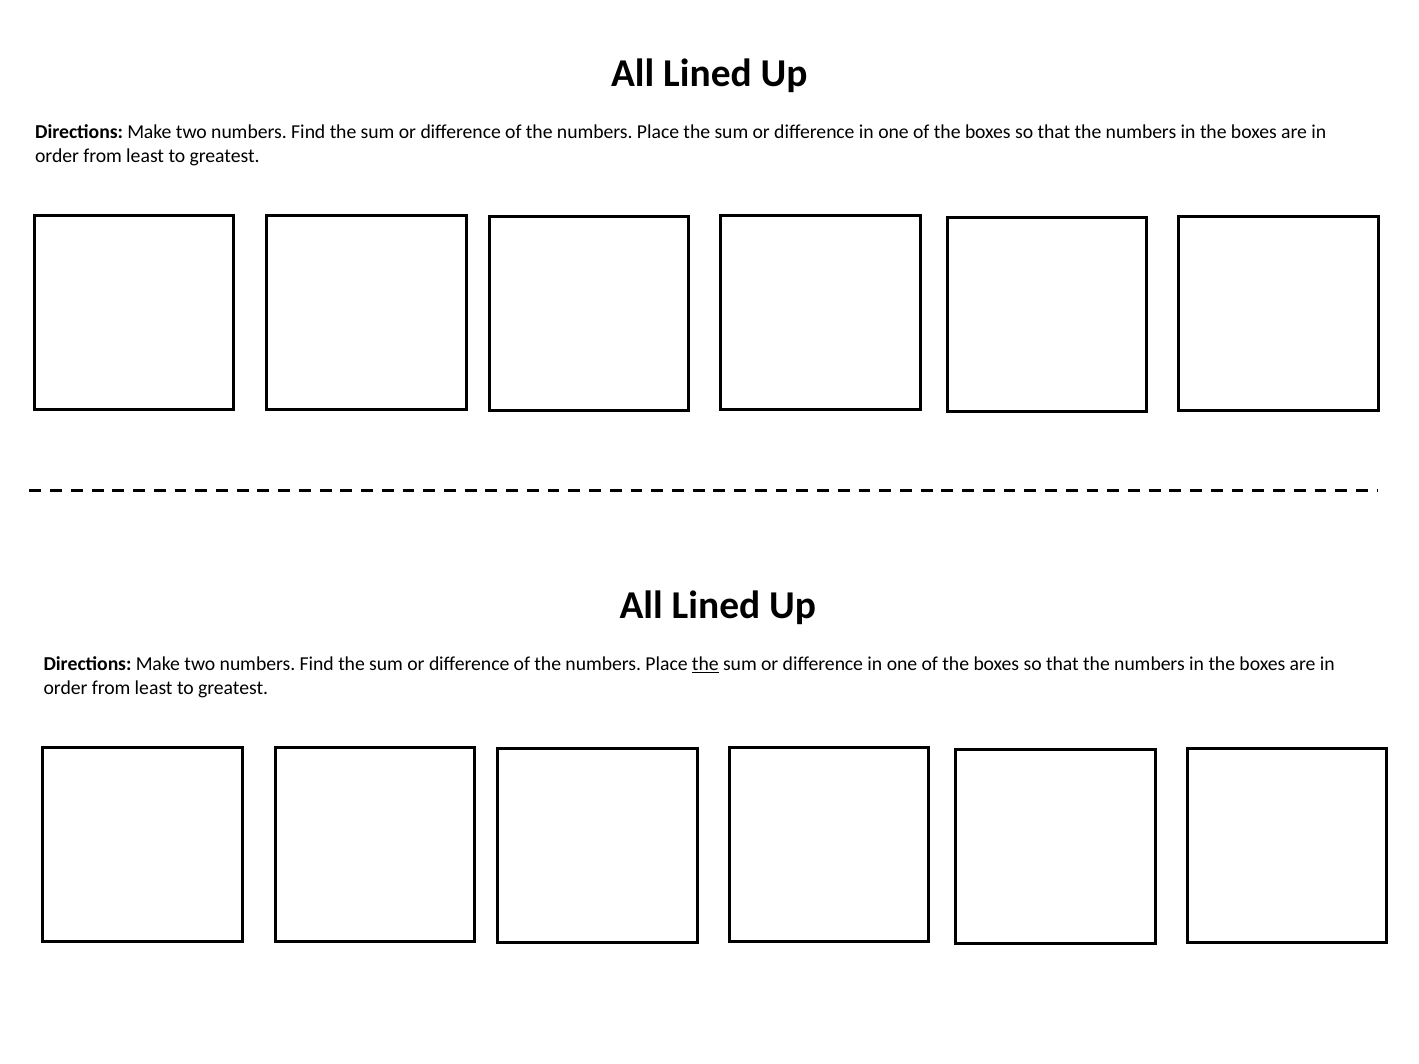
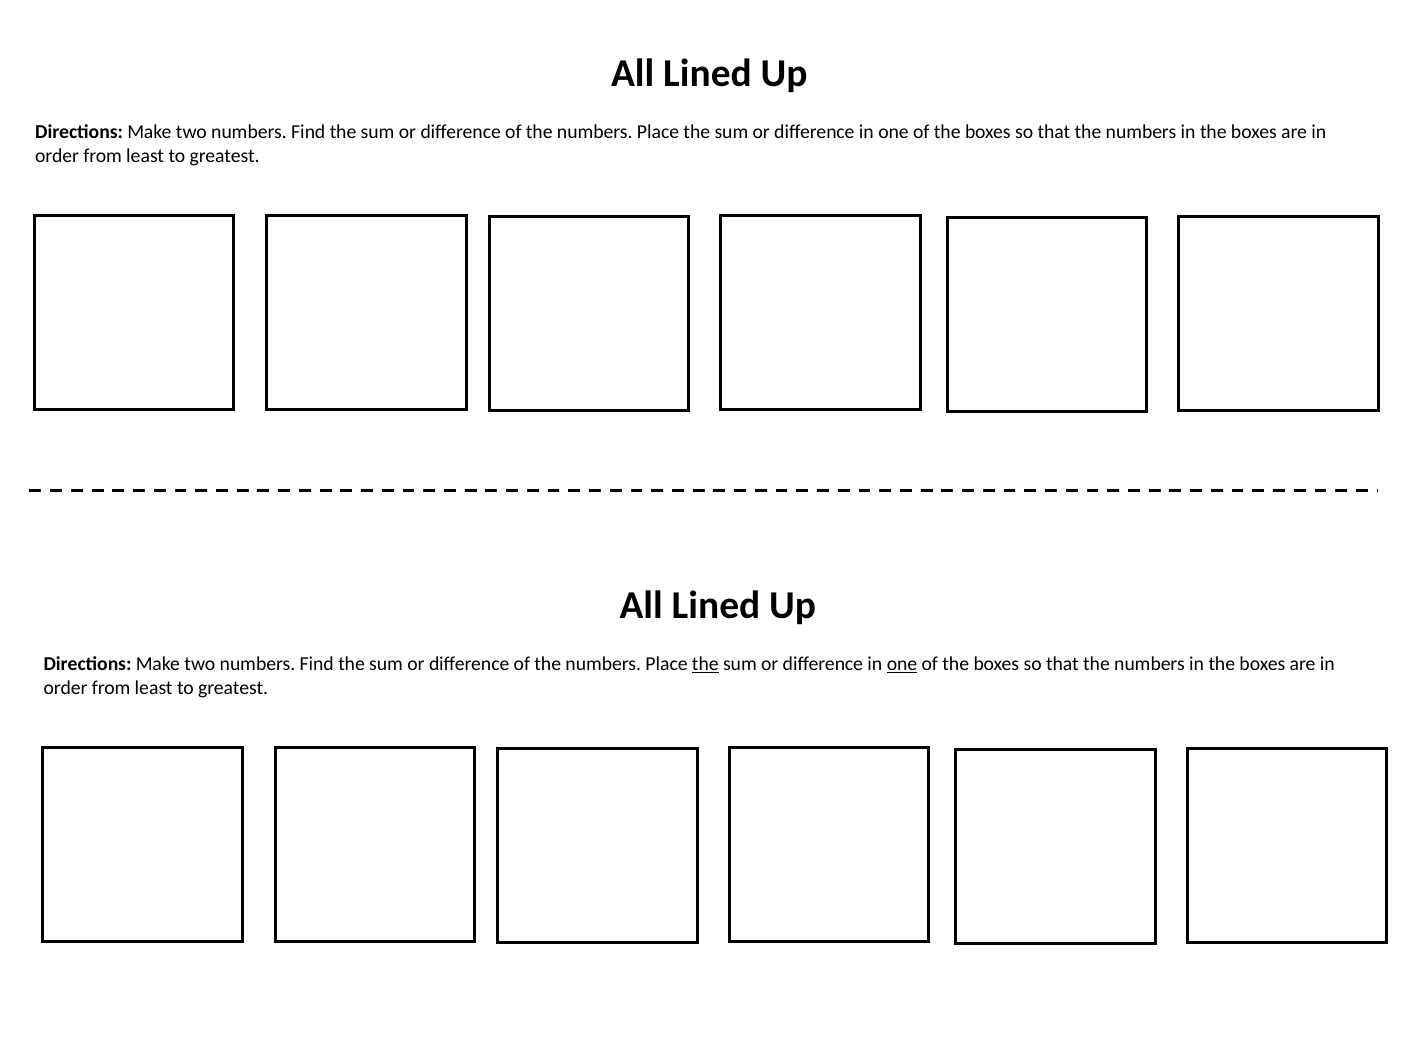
one underline: none -> present (902, 664)
